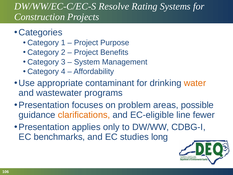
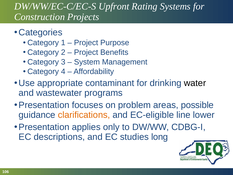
Resolve: Resolve -> Upfront (114, 6)
water colour: orange -> black (195, 83)
fewer: fewer -> lower (204, 115)
benchmarks: benchmarks -> descriptions (59, 137)
